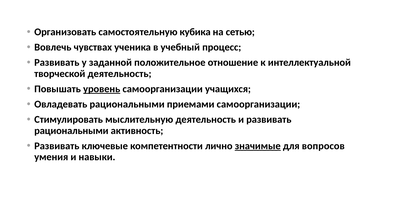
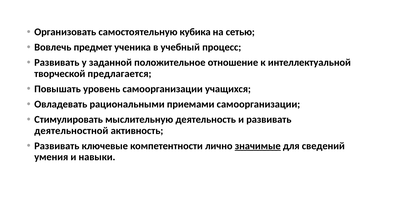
чувствах: чувствах -> предмет (93, 47)
творческой деятельность: деятельность -> предлагается (119, 74)
уровень underline: present -> none (102, 89)
рациональными: рациональными -> деятельностной (71, 131)
вопросов: вопросов -> сведений (323, 146)
